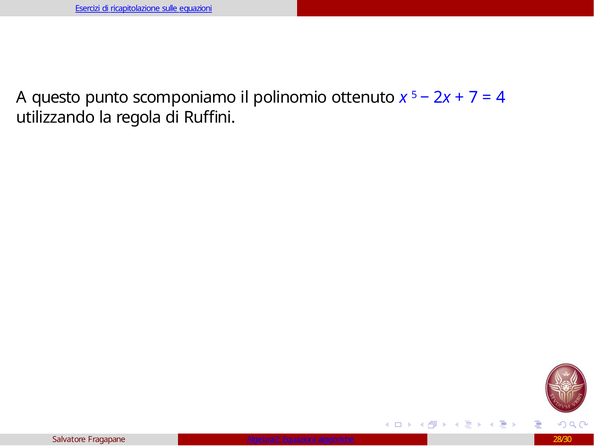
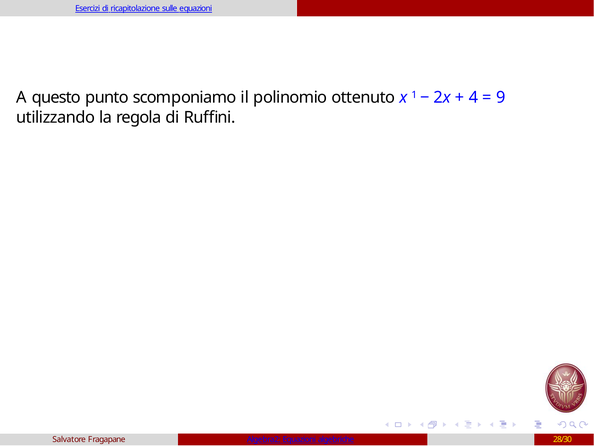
5: 5 -> 1 (414, 95)
7: 7 -> 4 (473, 97)
4: 4 -> 9 (501, 97)
